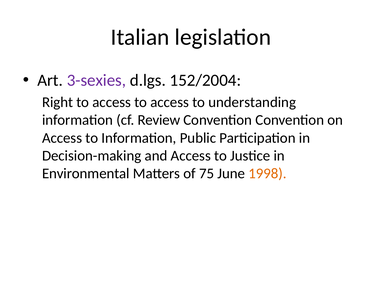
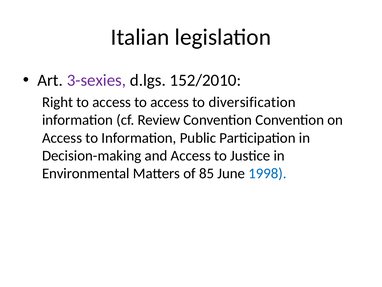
152/2004: 152/2004 -> 152/2010 (205, 80)
understanding: understanding -> diversification (252, 102)
75: 75 -> 85 (207, 173)
1998 colour: orange -> blue (268, 173)
